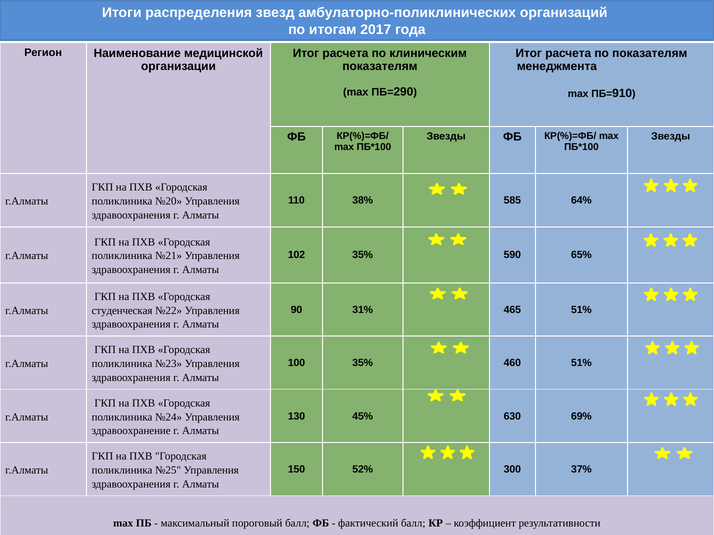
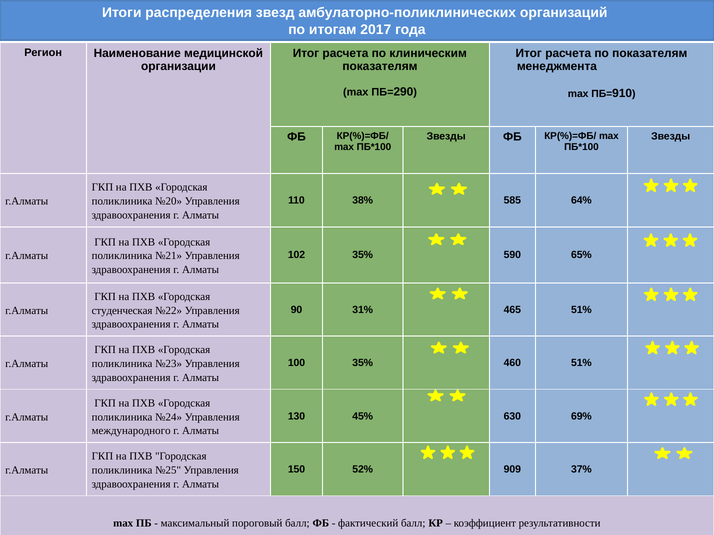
здравоохранение: здравоохранение -> международного (131, 431)
300: 300 -> 909 (512, 470)
